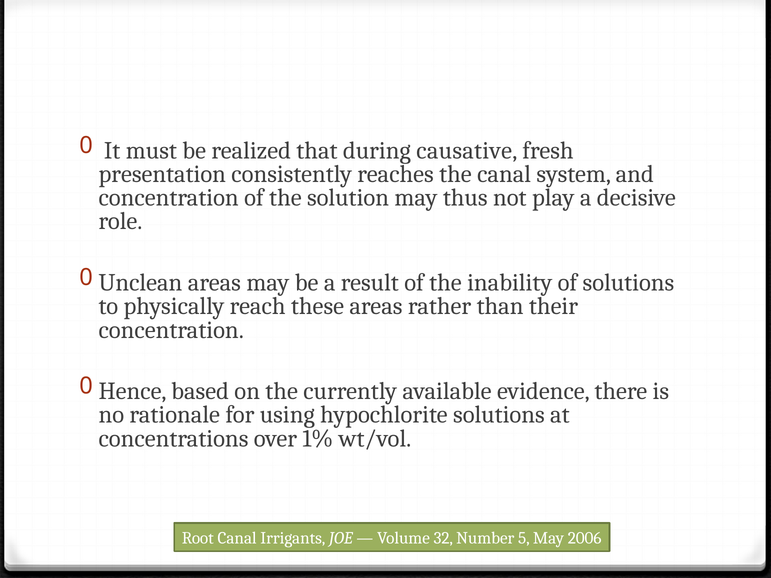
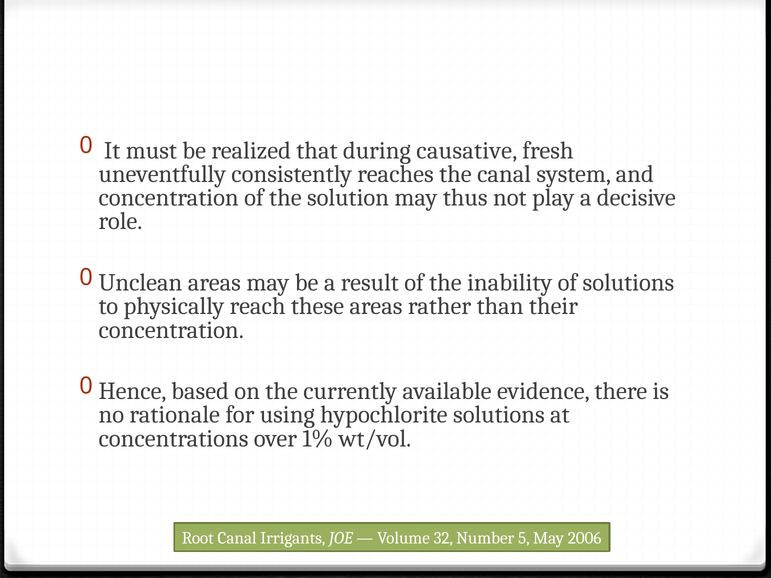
presentation: presentation -> uneventfully (162, 174)
